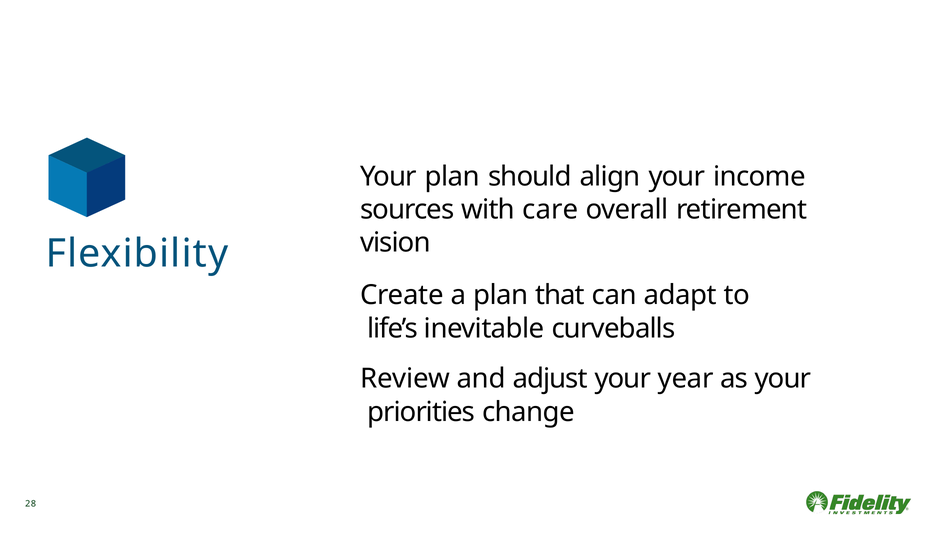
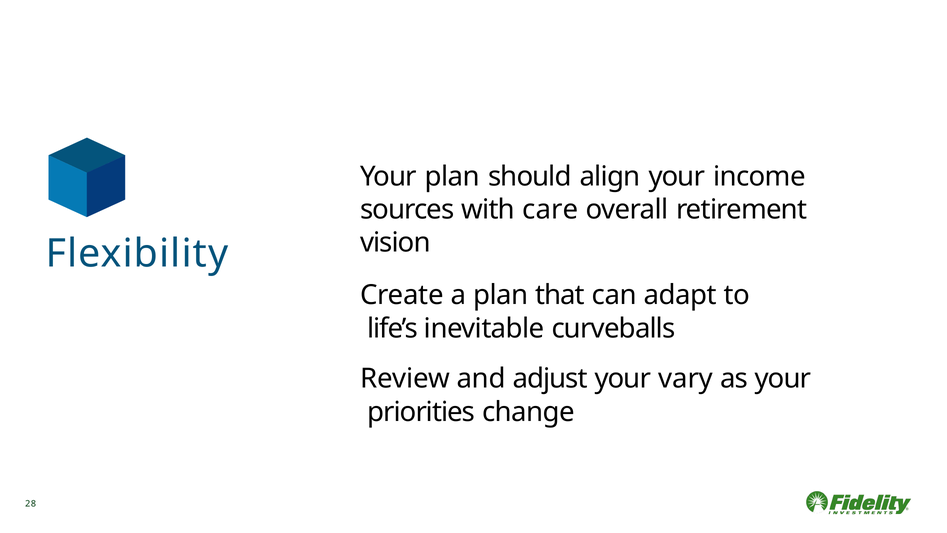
year: year -> vary (686, 379)
